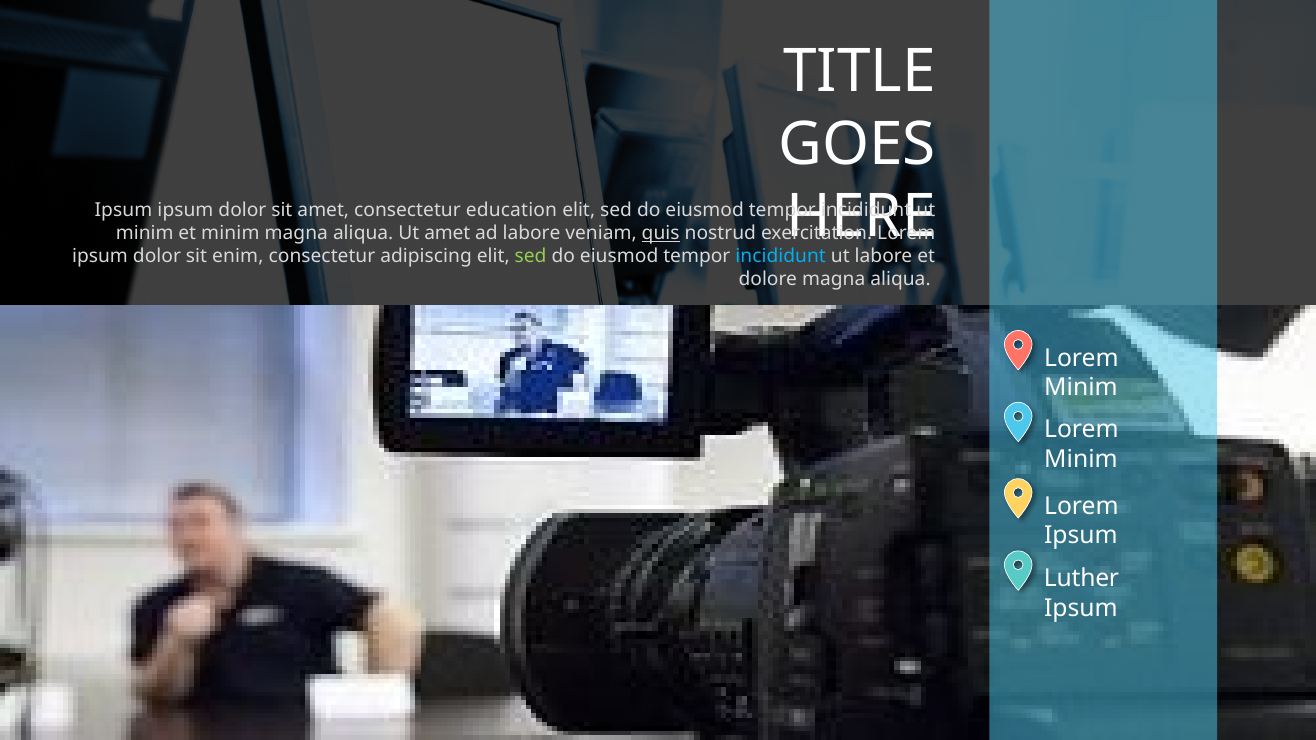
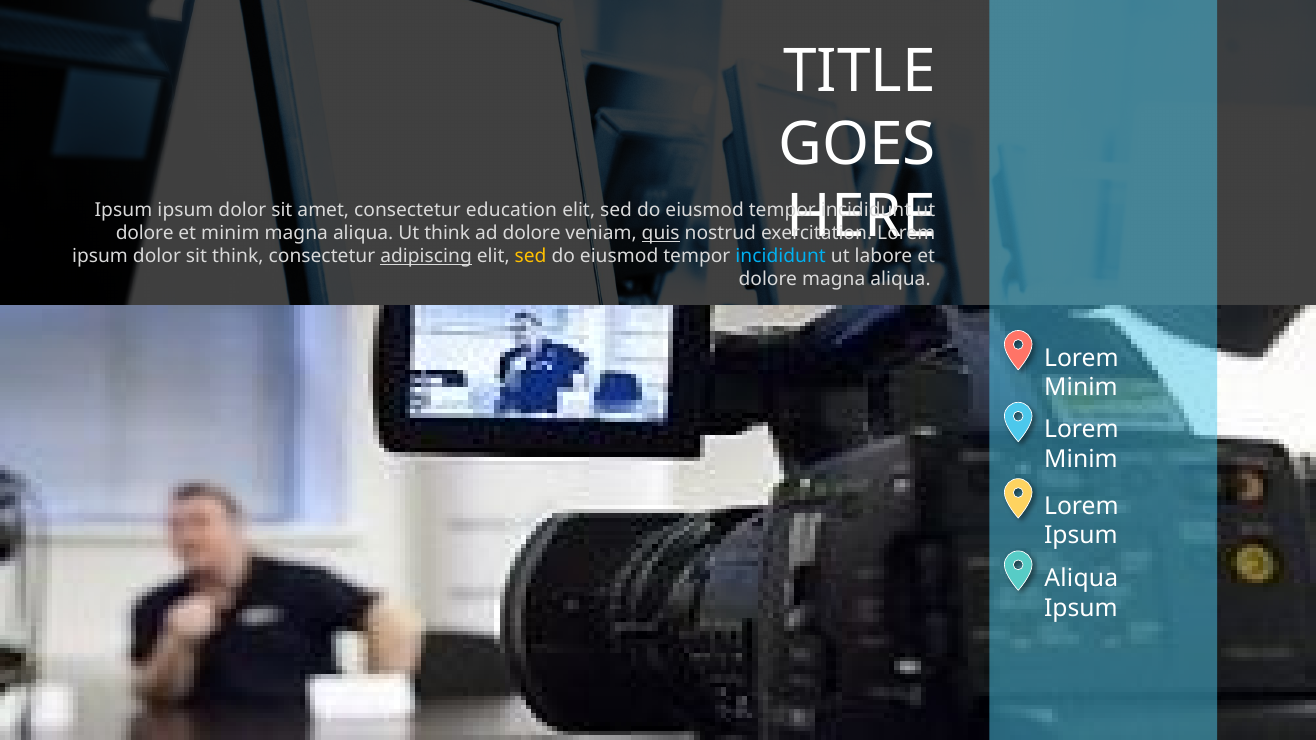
minim: minim -> dolore (145, 233)
Ut amet: amet -> think (447, 233)
ad labore: labore -> dolore (532, 233)
sit enim: enim -> think (238, 256)
adipiscing underline: none -> present (426, 256)
sed colour: light green -> yellow (531, 256)
Luther: Luther -> Aliqua (1081, 579)
